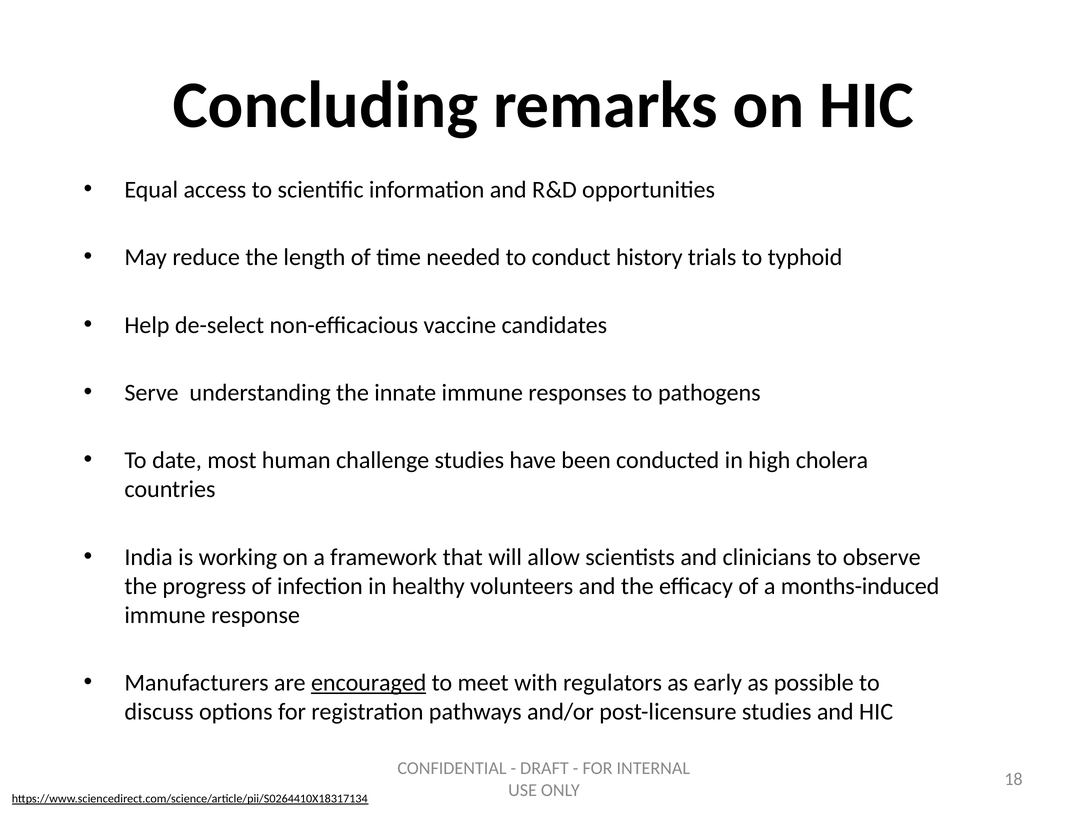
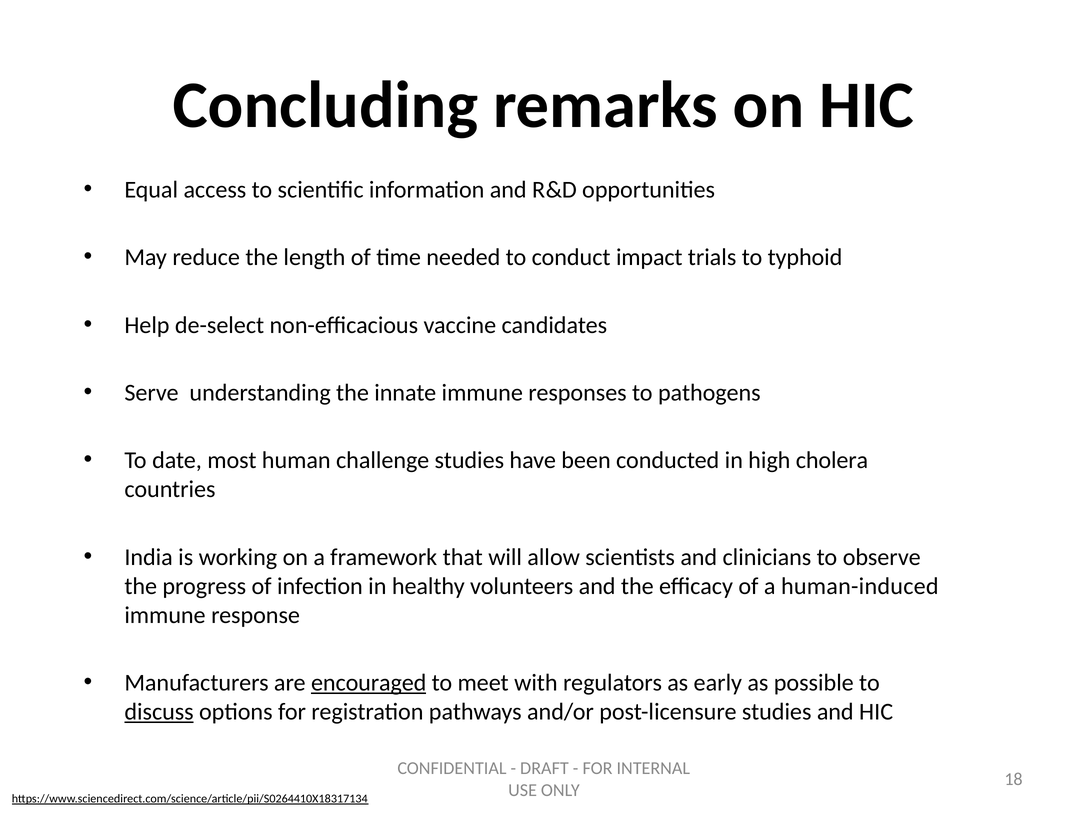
history: history -> impact (649, 257)
months-induced: months-induced -> human-induced (860, 586)
discuss underline: none -> present (159, 712)
